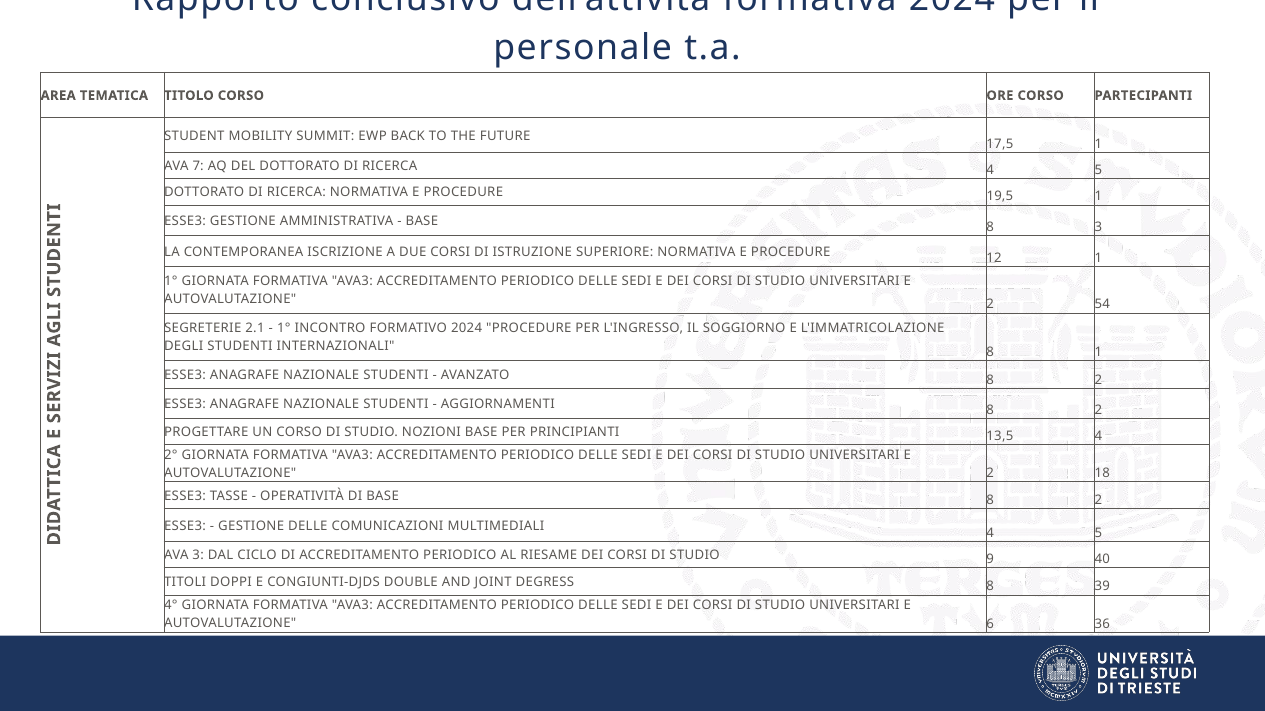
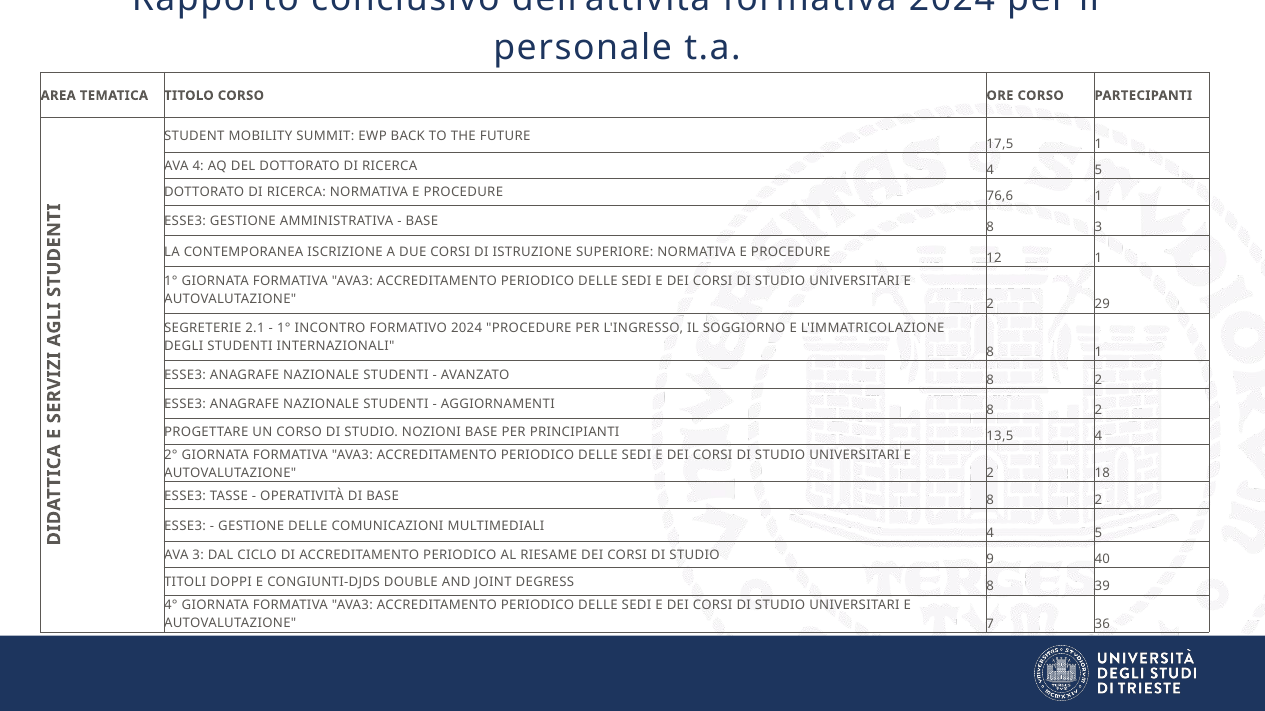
AVA 7: 7 -> 4 (198, 166)
19,5: 19,5 -> 76,6 (1000, 197)
54: 54 -> 29 (1102, 305)
6: 6 -> 7 (990, 624)
